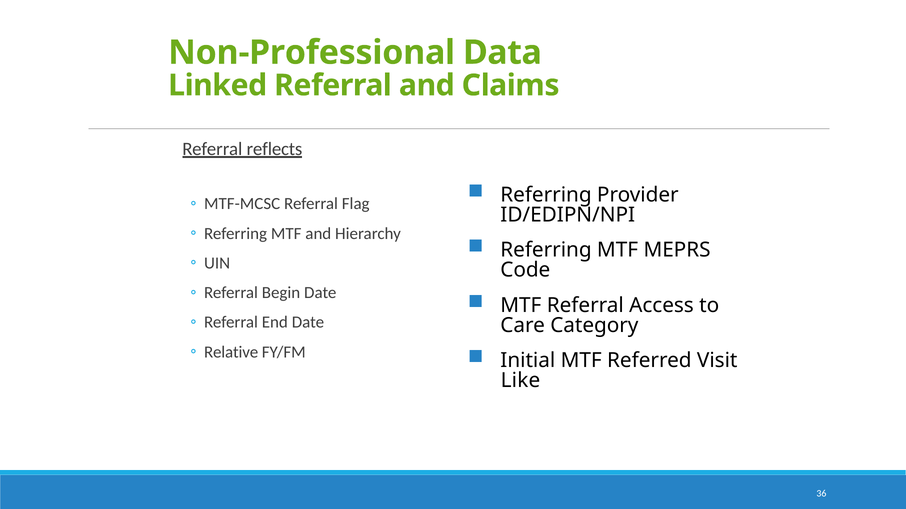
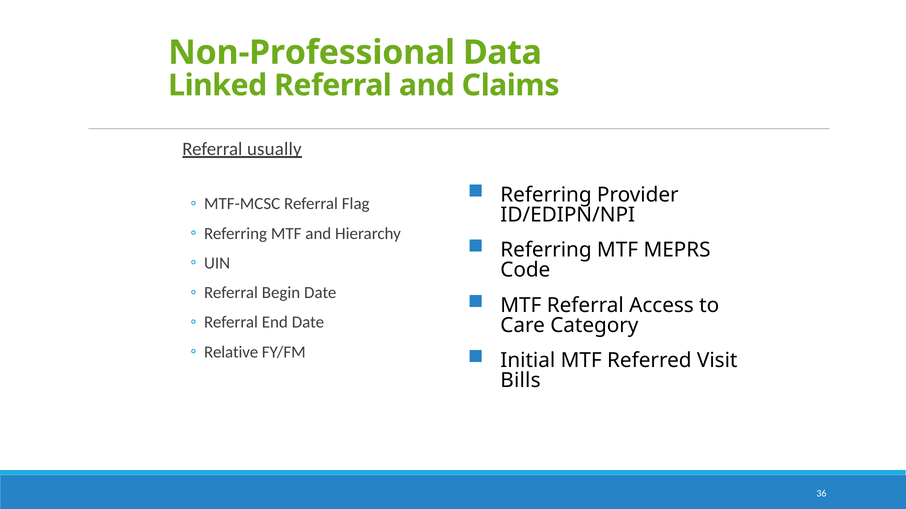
reflects: reflects -> usually (274, 149)
Like: Like -> Bills (520, 381)
